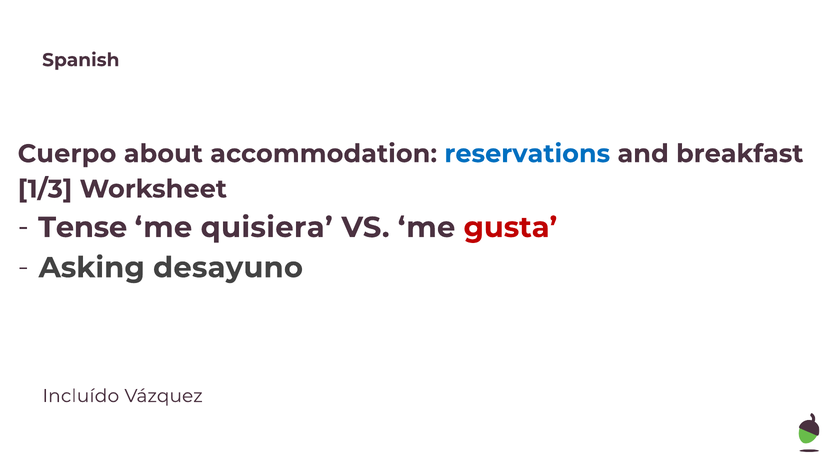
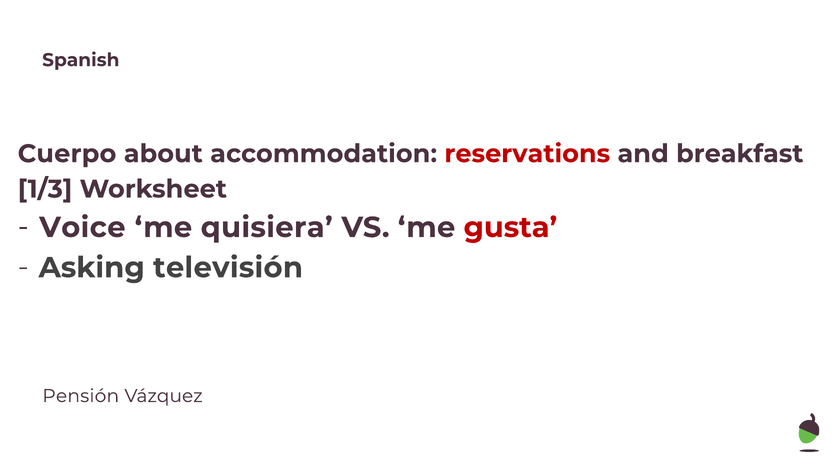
reservations colour: blue -> red (527, 154)
Tense: Tense -> Voice (82, 227)
desayuno: desayuno -> televisión (228, 268)
Incluído: Incluído -> Pensión (81, 396)
